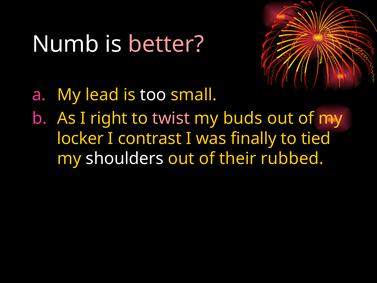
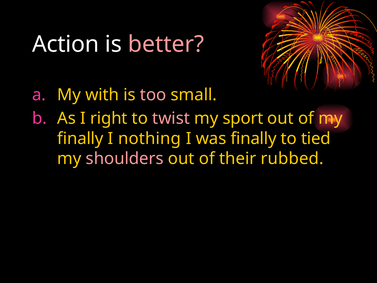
Numb: Numb -> Action (66, 44)
lead: lead -> with (102, 95)
too colour: white -> pink (153, 95)
buds: buds -> sport (243, 118)
locker: locker -> finally (80, 138)
contrast: contrast -> nothing (149, 138)
shoulders colour: white -> pink (125, 158)
